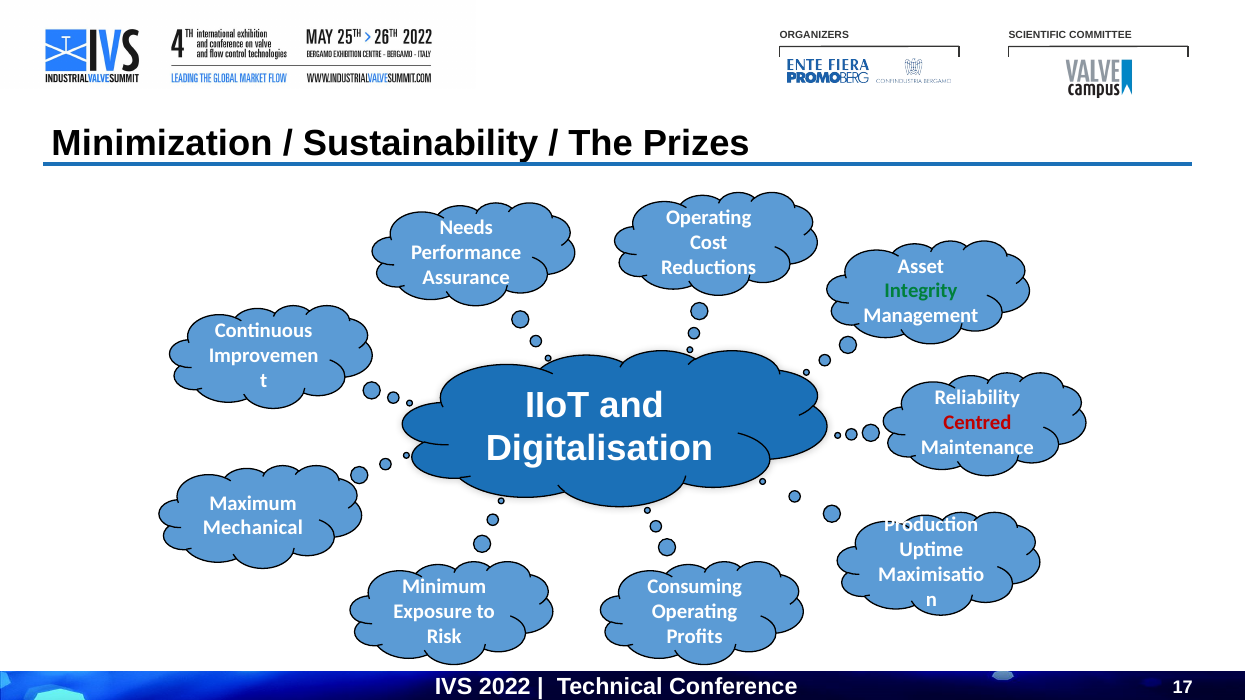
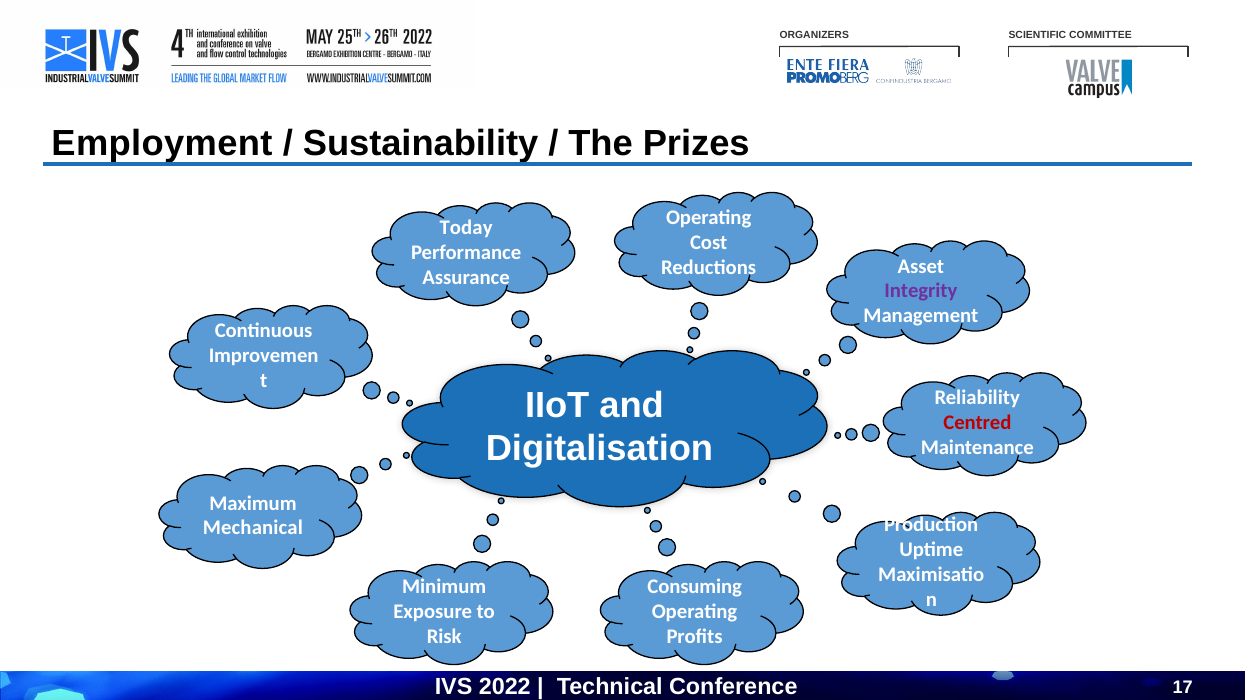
Minimization: Minimization -> Employment (162, 143)
Needs: Needs -> Today (466, 228)
Integrity colour: green -> purple (921, 291)
